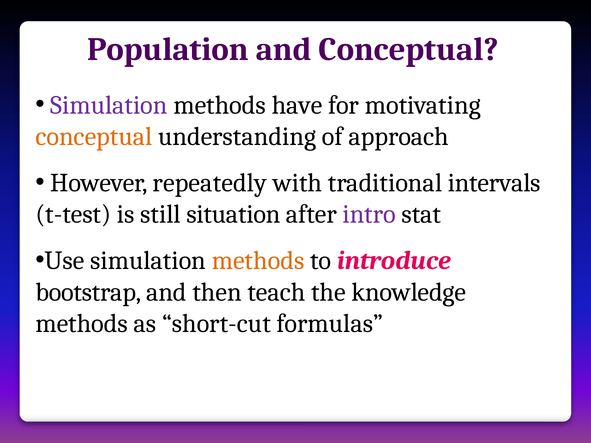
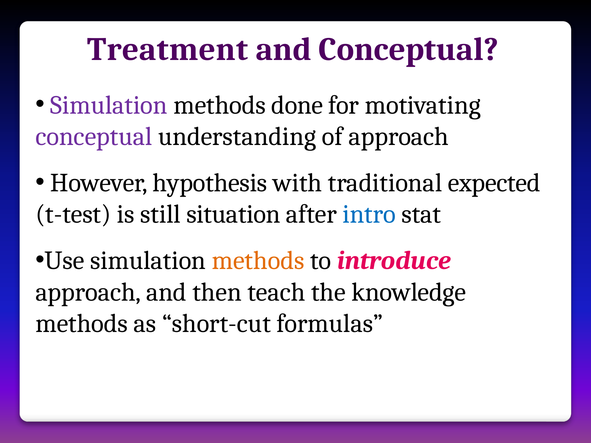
Population: Population -> Treatment (168, 50)
have: have -> done (297, 105)
conceptual colour: orange -> purple (94, 137)
repeatedly: repeatedly -> hypothesis (210, 183)
intervals: intervals -> expected (494, 183)
intro colour: purple -> blue (369, 214)
bootstrap: bootstrap -> approach (88, 292)
